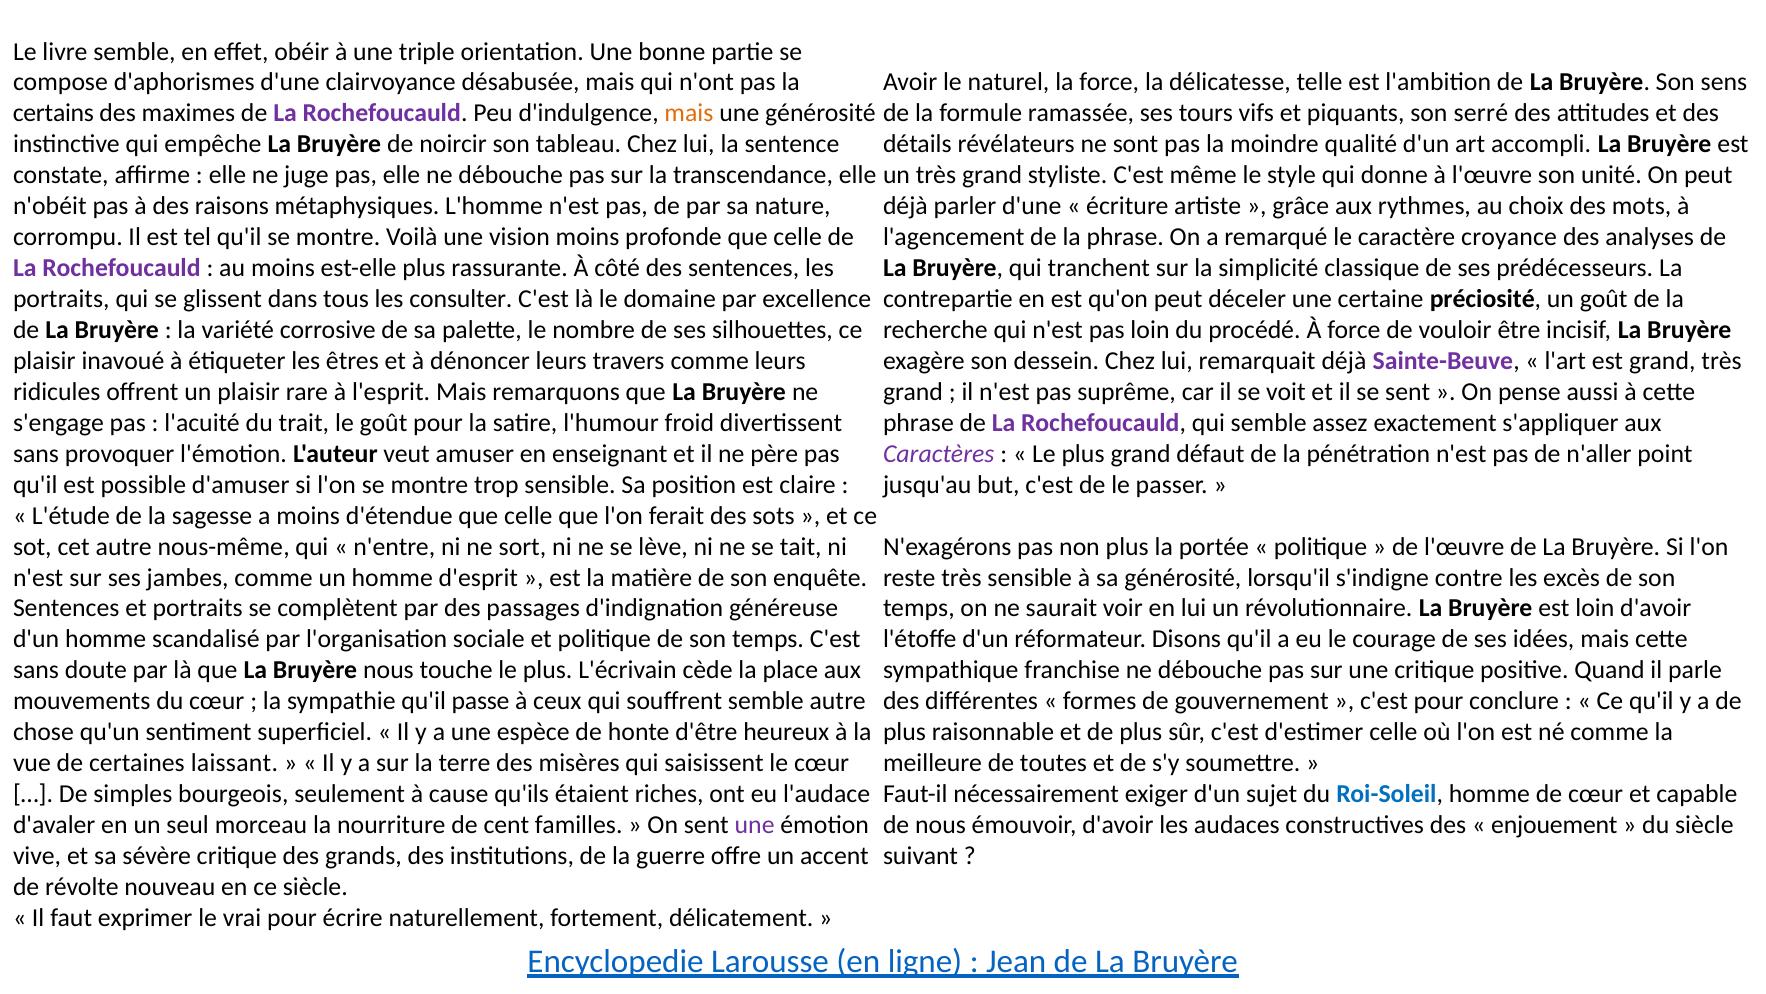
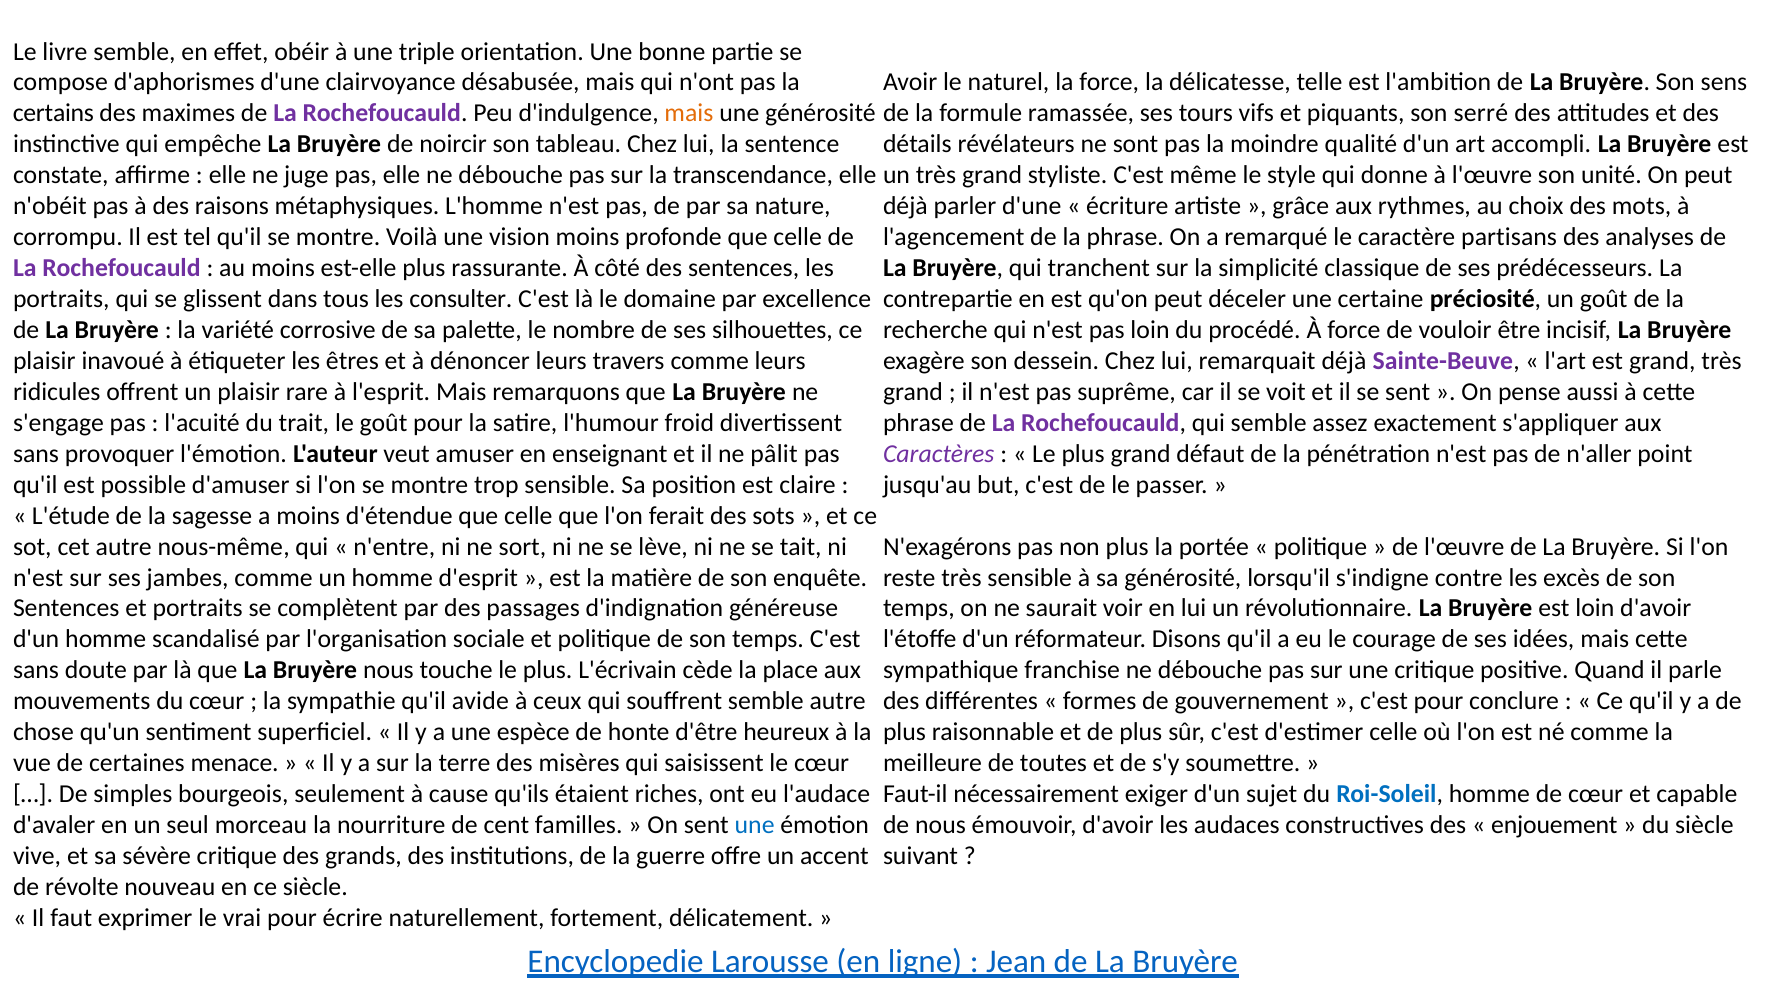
croyance: croyance -> partisans (1509, 237)
père: père -> pâlit (774, 453)
passe: passe -> avide (480, 701)
laissant: laissant -> menace (235, 763)
une colour: purple -> blue (755, 825)
